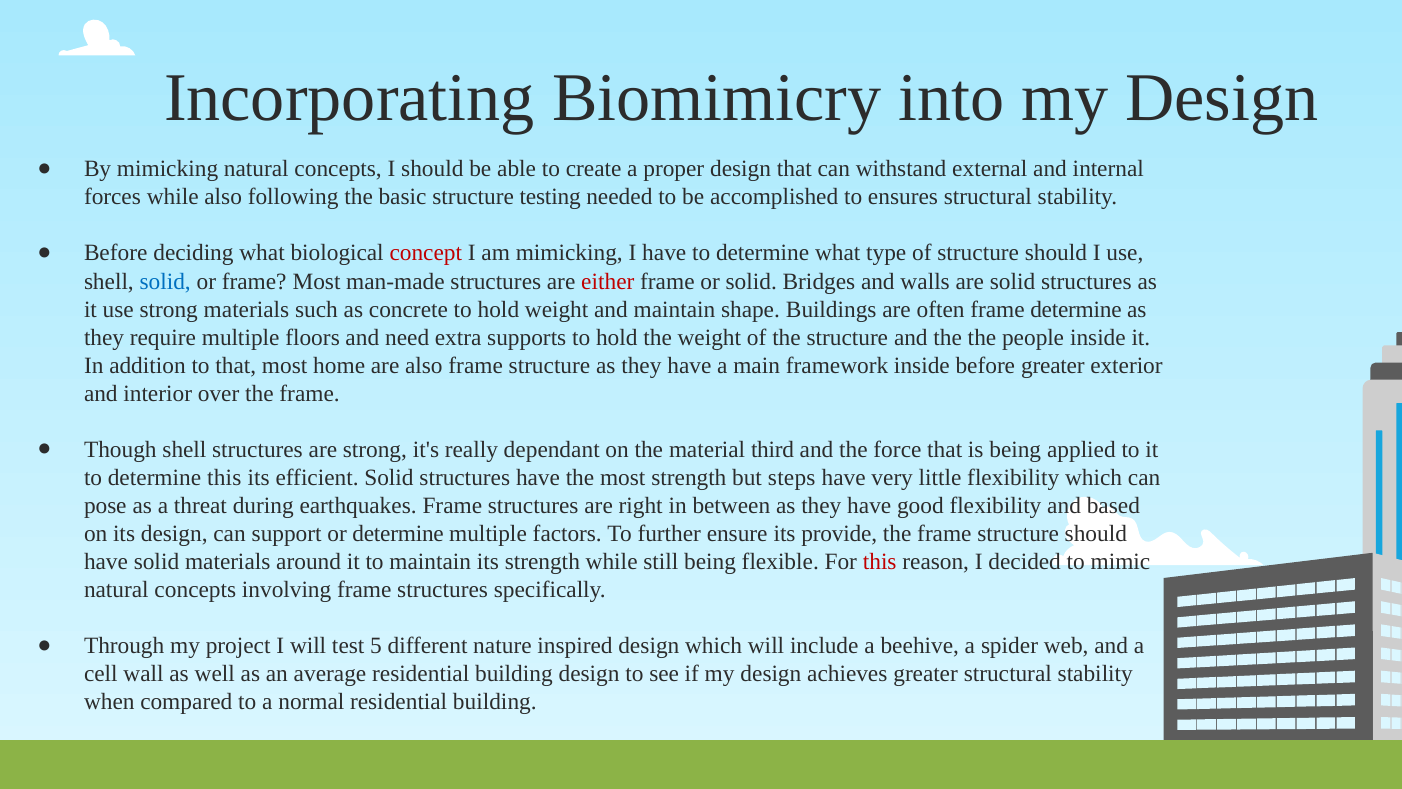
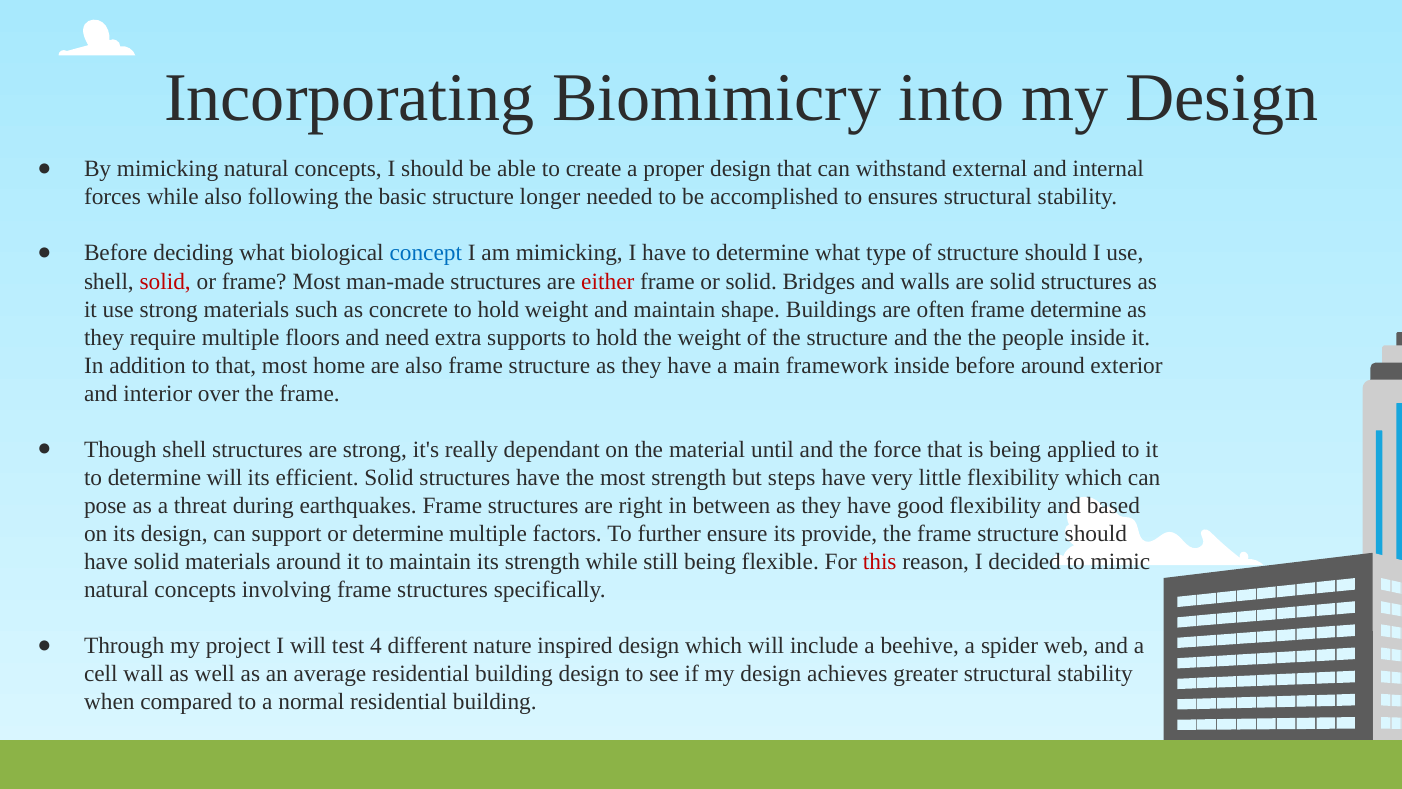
testing: testing -> longer (550, 197)
concept colour: red -> blue (426, 253)
solid colour: blue -> red (165, 281)
before greater: greater -> around (1053, 365)
third: third -> until (772, 449)
determine this: this -> will (224, 477)
5: 5 -> 4 (376, 646)
